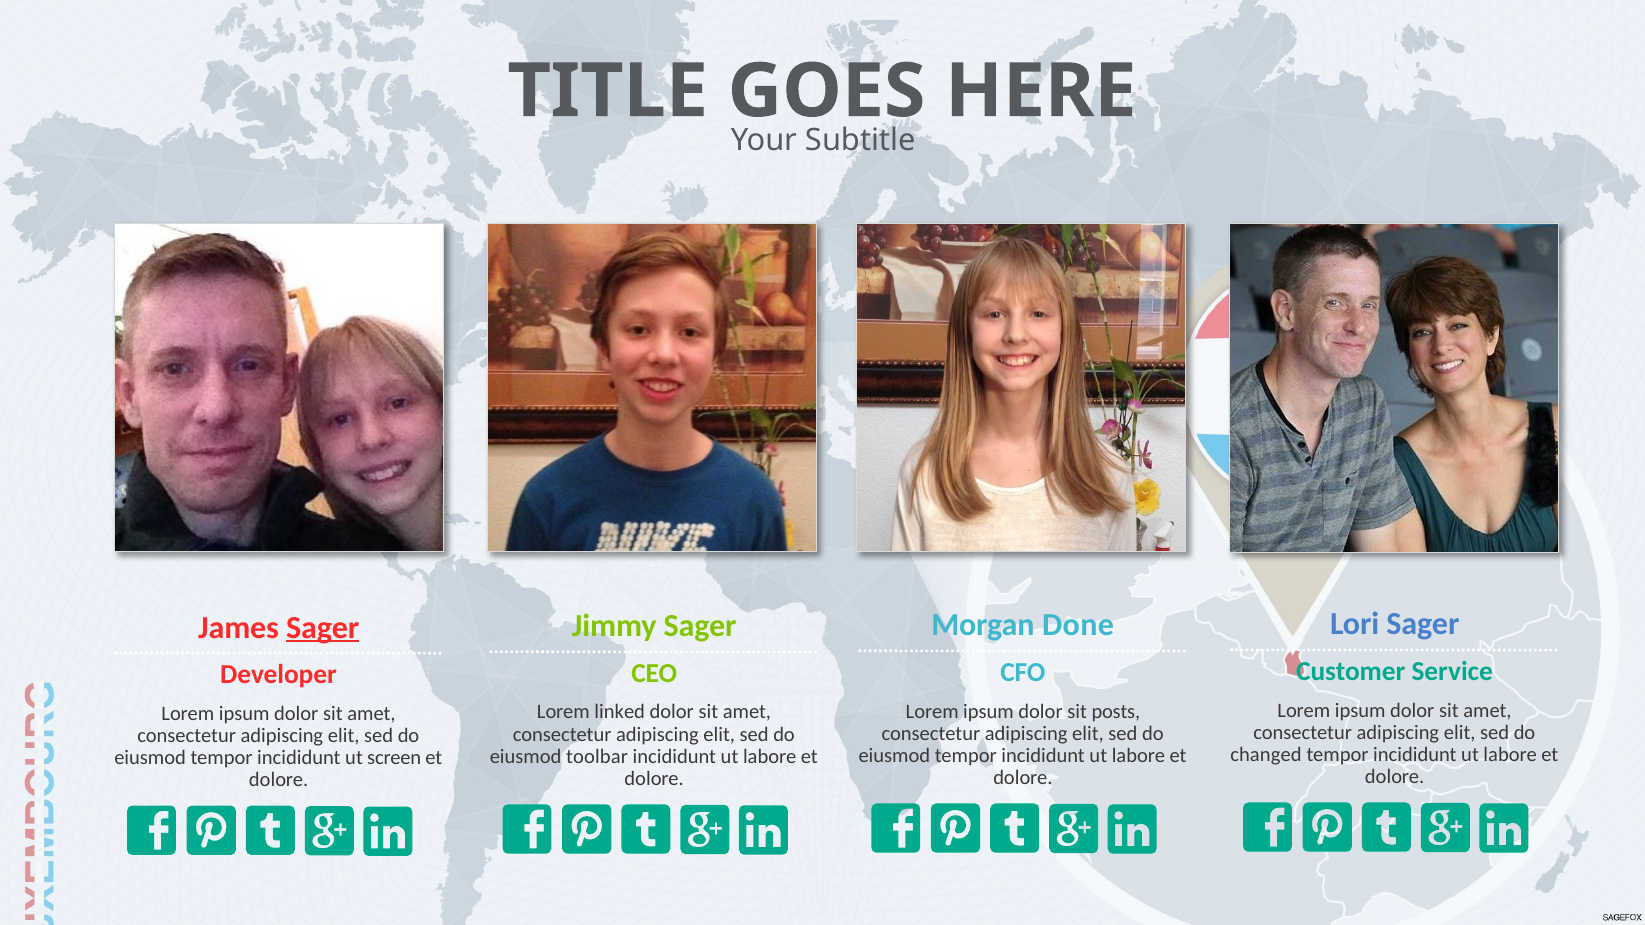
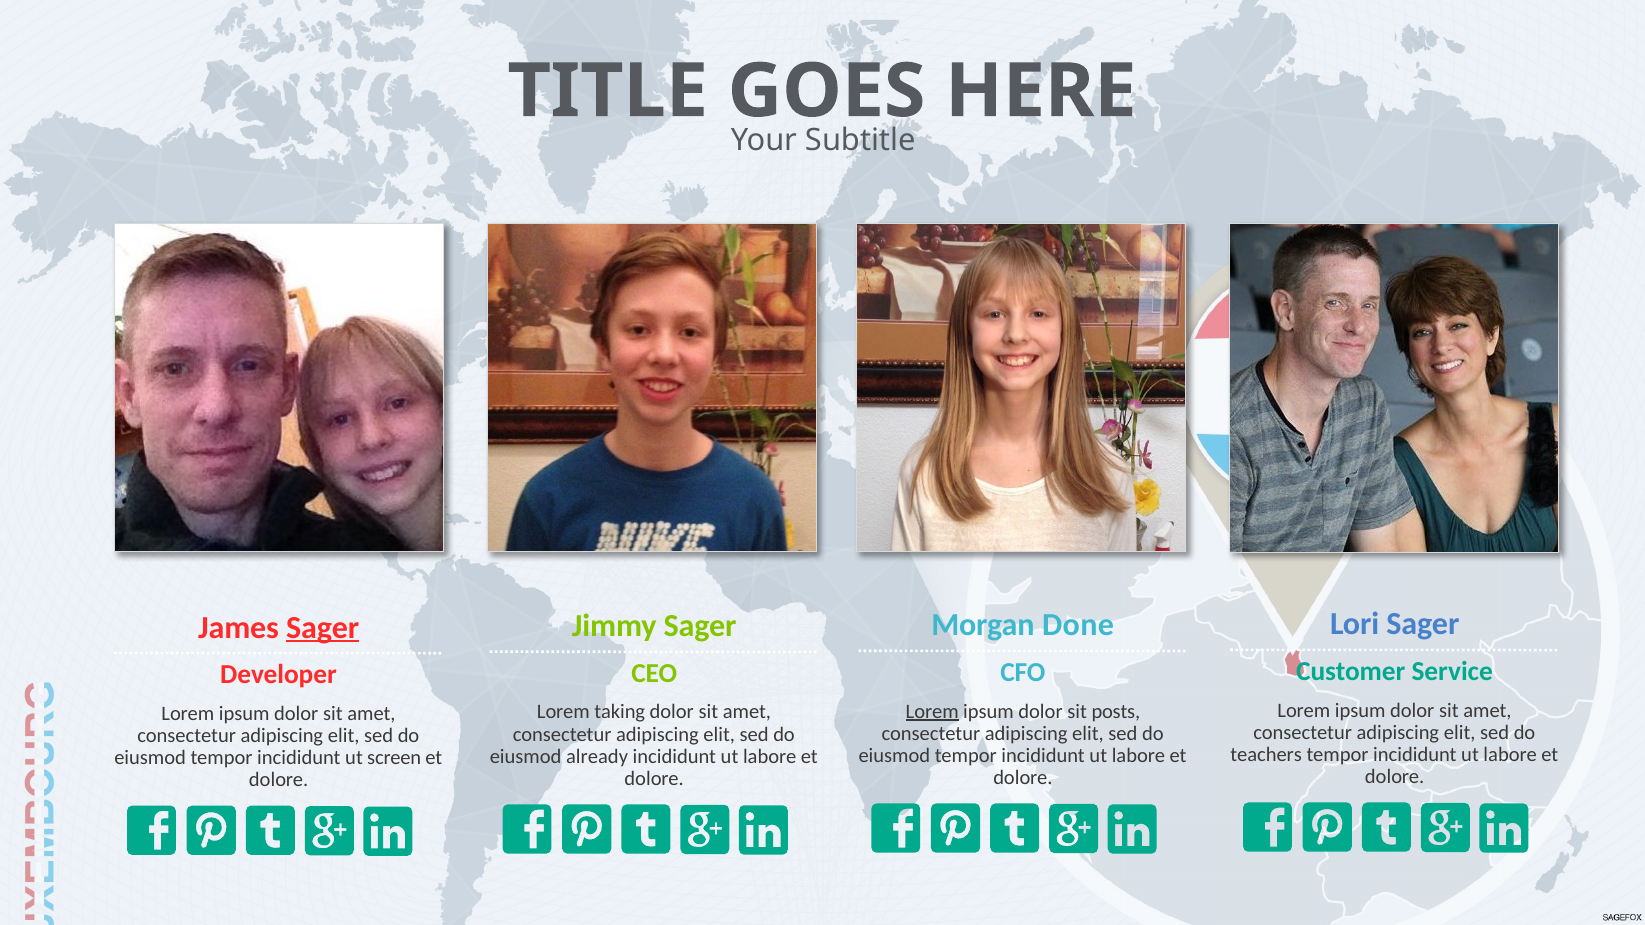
Lorem underline: none -> present (932, 712)
linked: linked -> taking (620, 712)
changed: changed -> teachers (1266, 755)
toolbar: toolbar -> already (597, 757)
